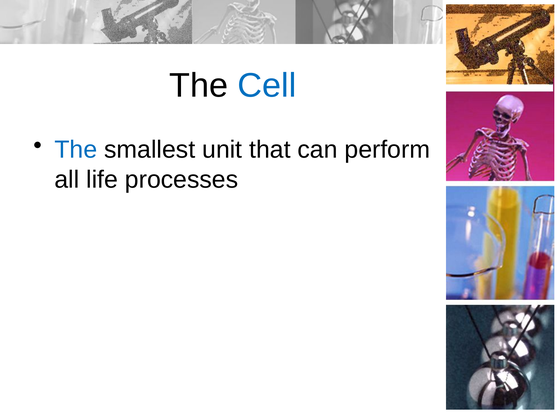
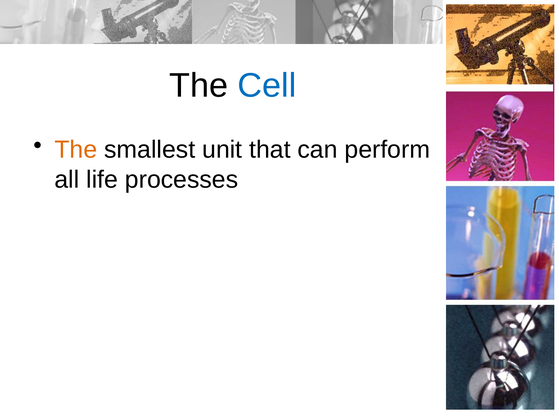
The colour: blue -> orange (76, 150)
